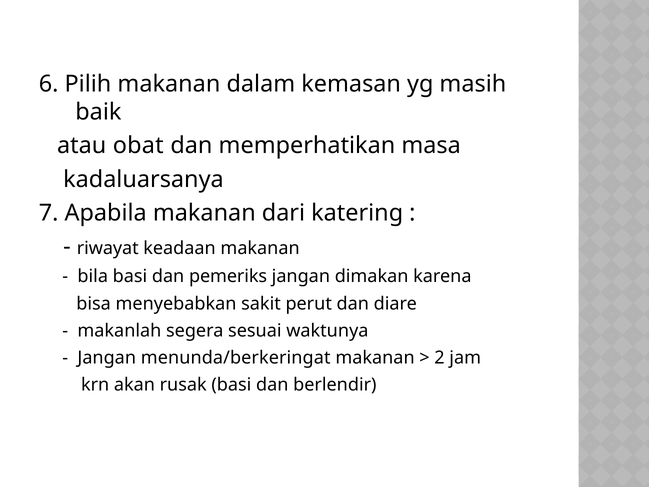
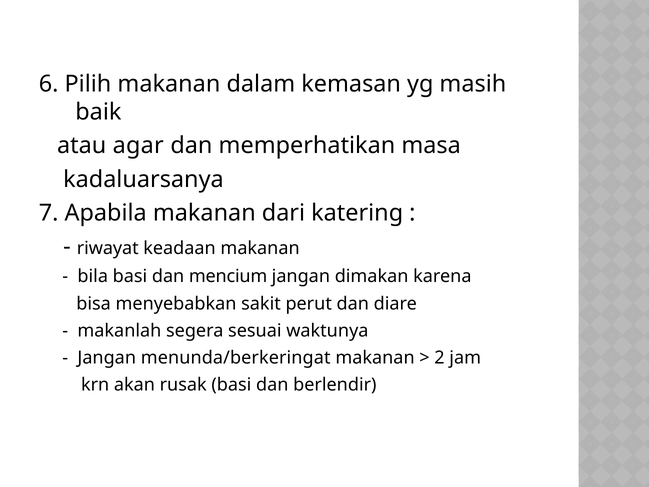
obat: obat -> agar (138, 146)
pemeriks: pemeriks -> mencium (228, 276)
